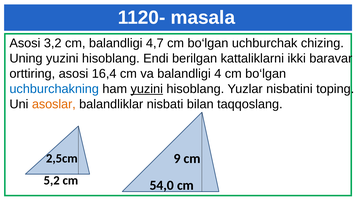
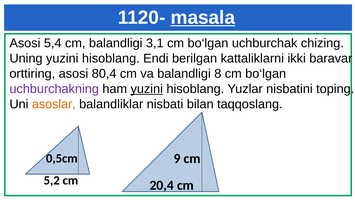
masala underline: none -> present (203, 18)
3,2: 3,2 -> 5,4 (53, 43)
4,7: 4,7 -> 3,1 (155, 43)
16,4: 16,4 -> 80,4 (104, 74)
4: 4 -> 8 (218, 74)
uchburchakning colour: blue -> purple (54, 89)
2,5cm: 2,5cm -> 0,5cm (62, 158)
54,0: 54,0 -> 20,4 (162, 185)
